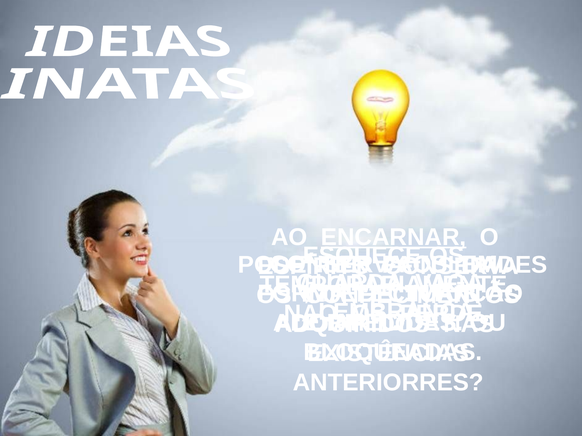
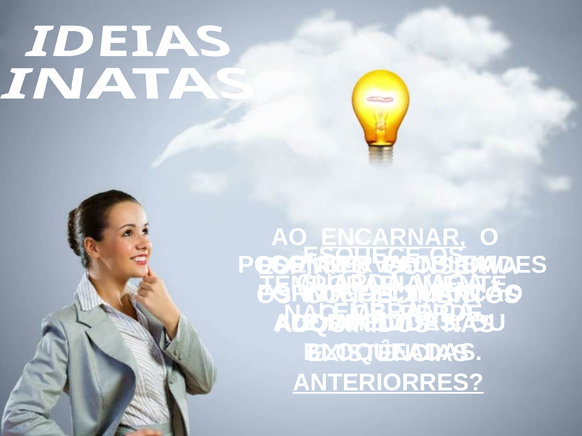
ANTERIORRES underline: none -> present (388, 383)
